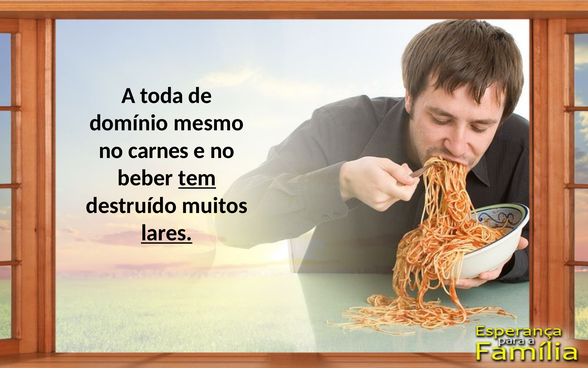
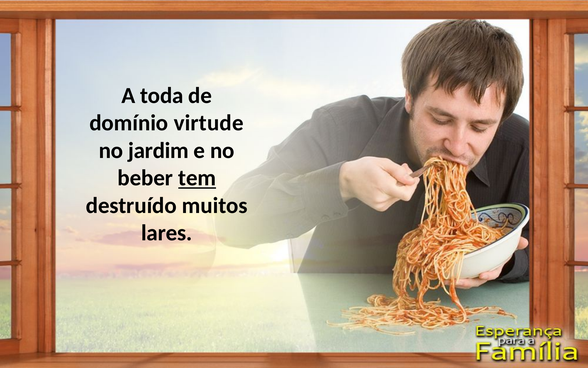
mesmo: mesmo -> virtude (209, 123)
carnes: carnes -> jardim (158, 150)
lares underline: present -> none (167, 233)
